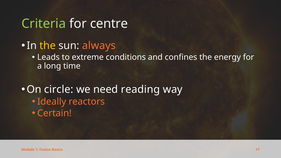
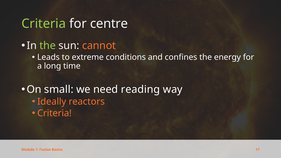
the colour: yellow -> light green (48, 46)
always: always -> cannot (99, 46)
circle: circle -> small (59, 89)
Certain: Certain -> Criteria (54, 113)
